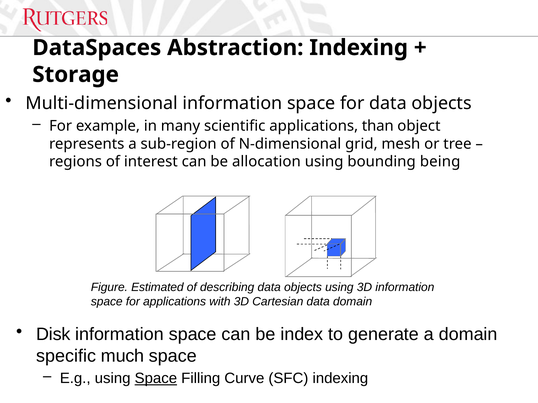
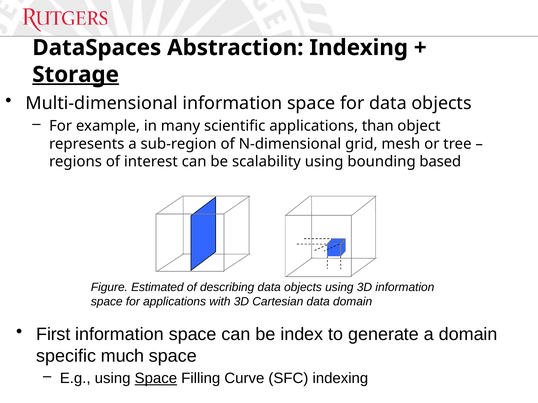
Storage underline: none -> present (76, 75)
allocation: allocation -> scalability (266, 162)
being: being -> based (440, 162)
Disk: Disk -> First (53, 335)
